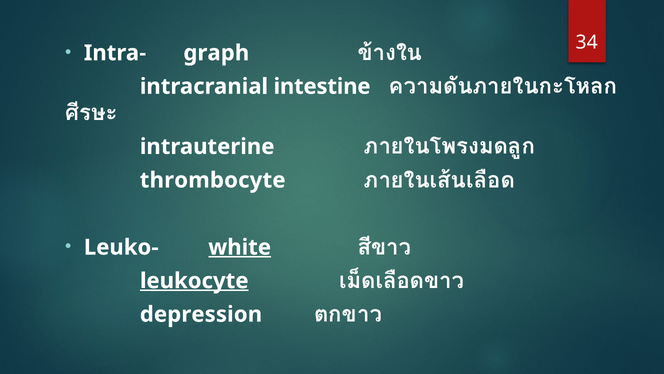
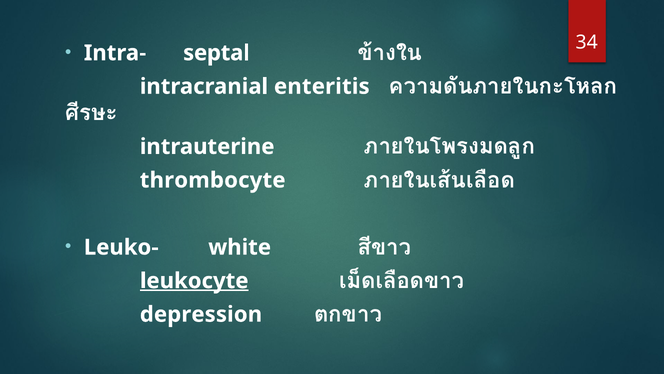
graph: graph -> septal (216, 53)
intestine: intestine -> enteritis (322, 86)
white underline: present -> none (240, 247)
